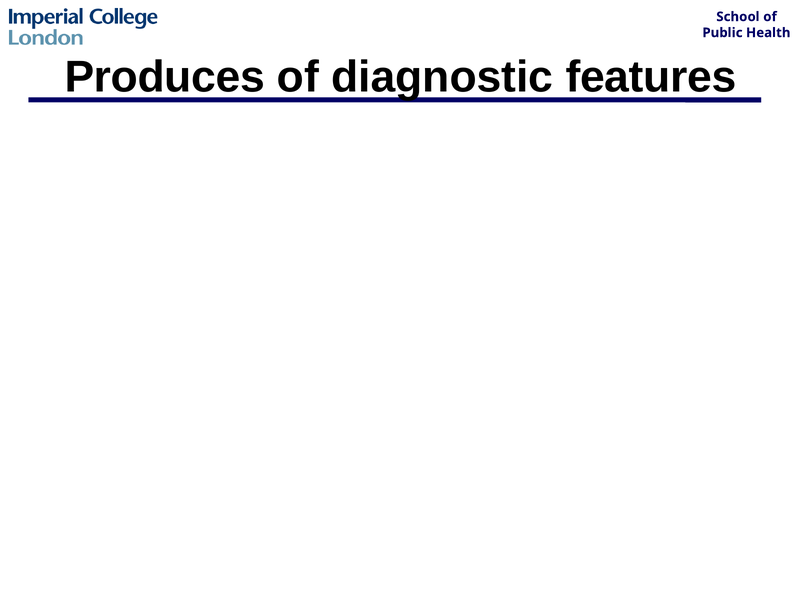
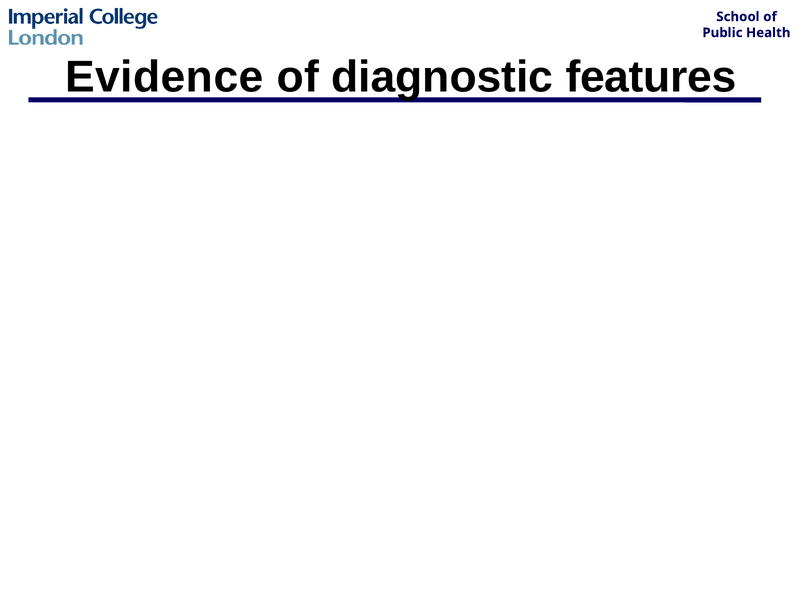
Produces: Produces -> Evidence (164, 77)
